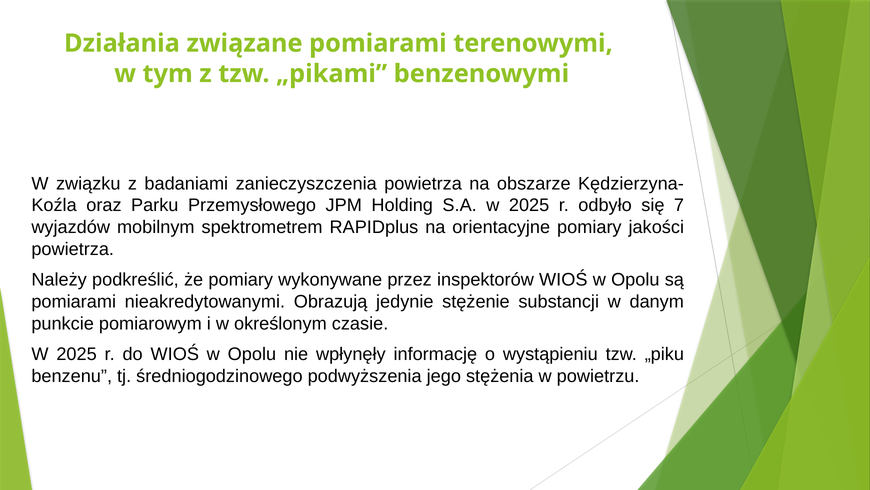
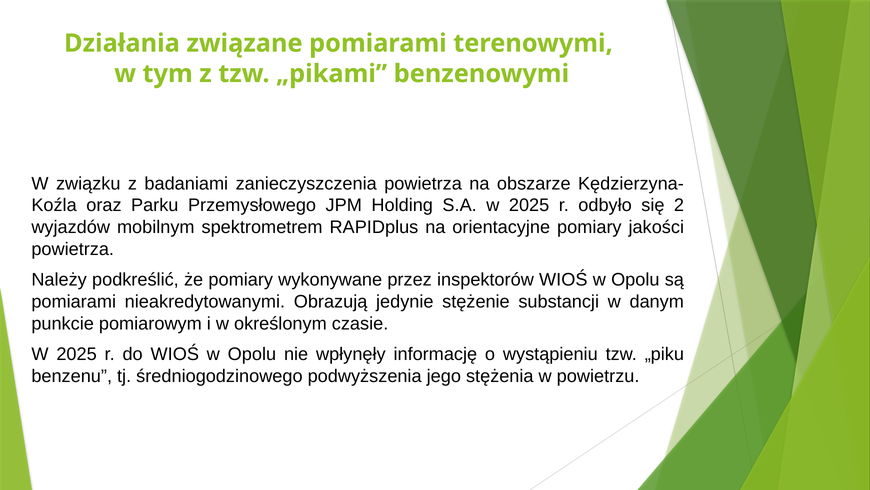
7: 7 -> 2 (679, 205)
